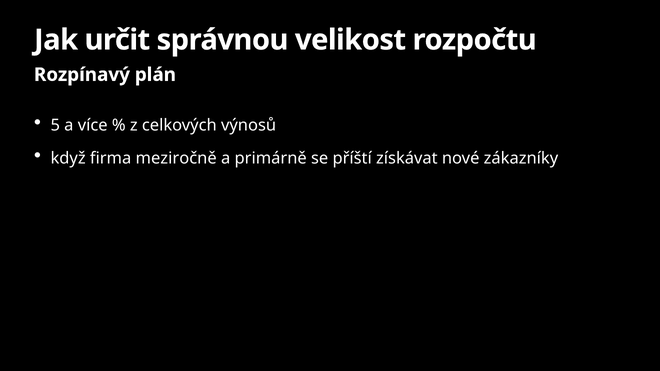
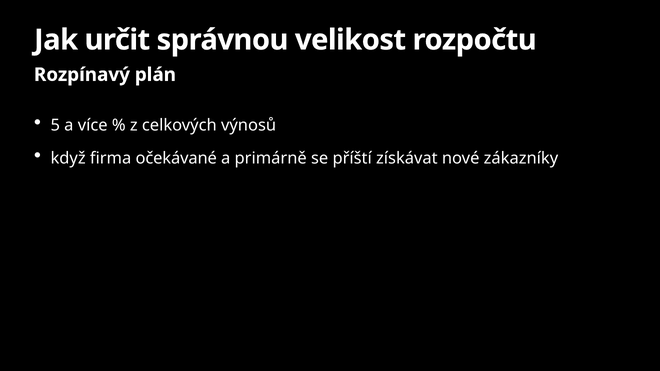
meziročně: meziročně -> očekávané (176, 158)
